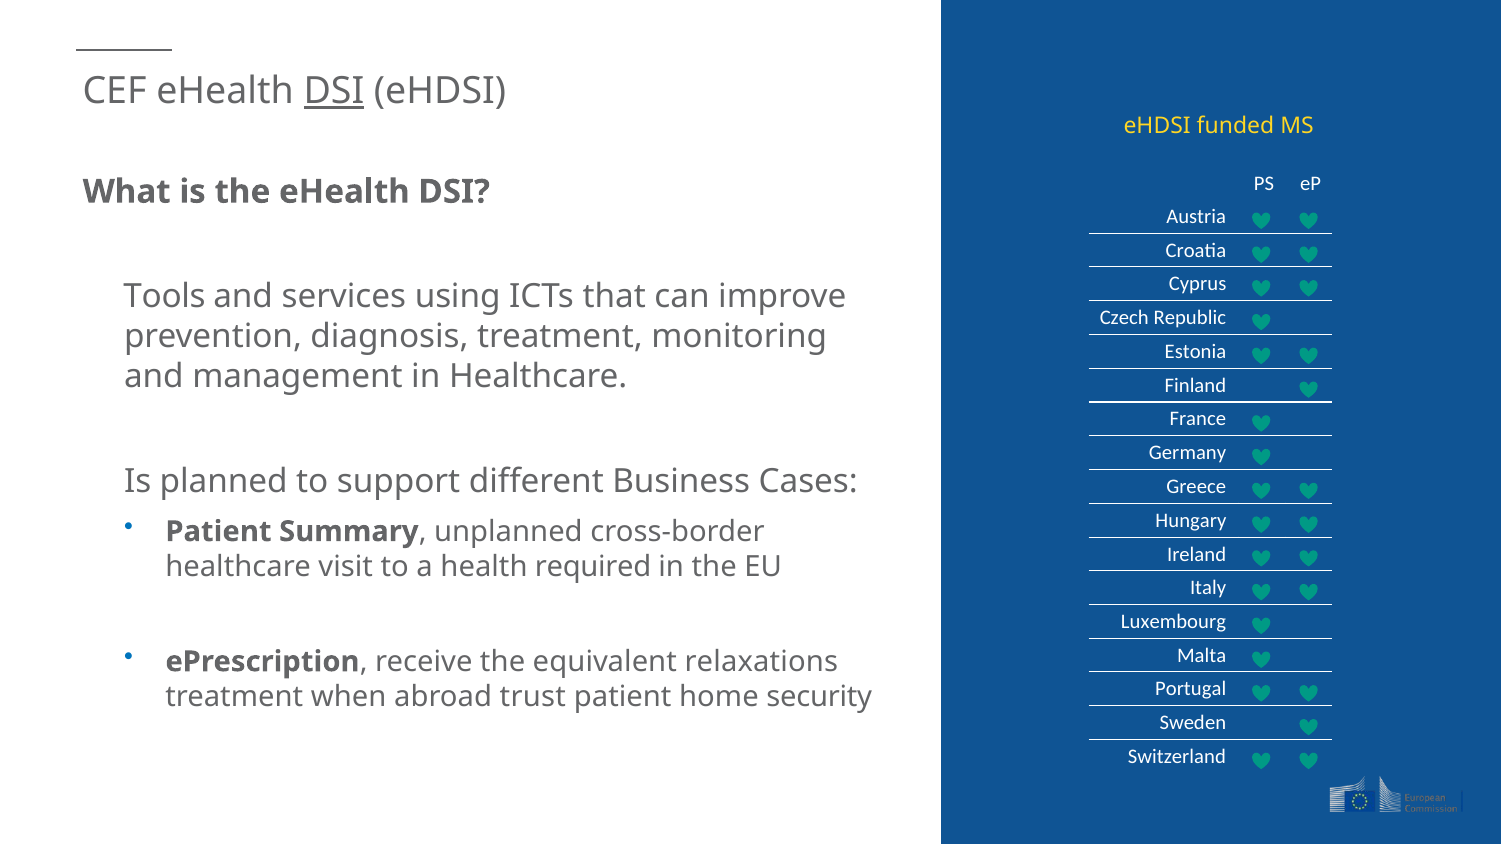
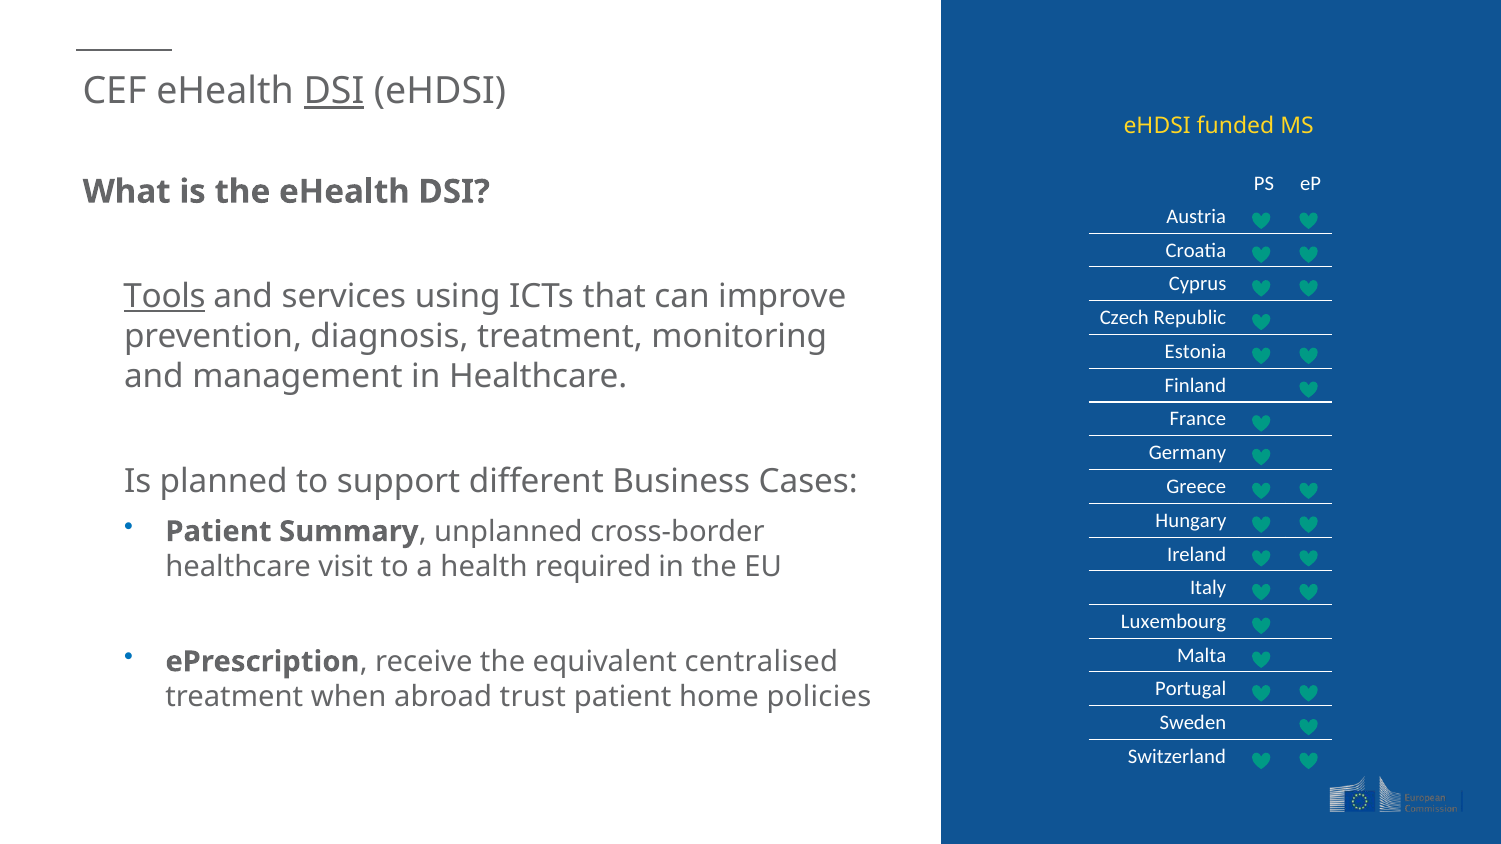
Tools underline: none -> present (165, 297)
relaxations: relaxations -> centralised (761, 662)
security: security -> policies (819, 697)
